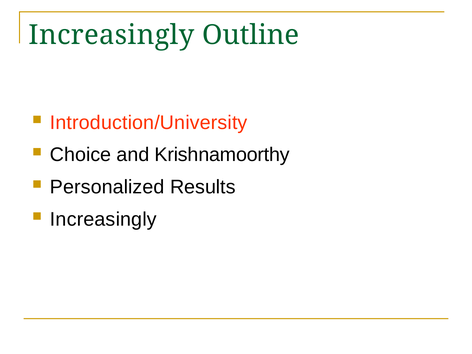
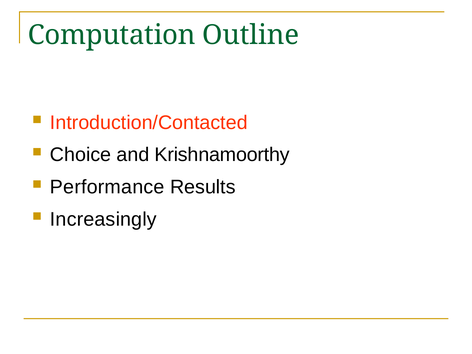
Increasingly: Increasingly -> Computation (112, 35)
Introduction/University: Introduction/University -> Introduction/Contacted (149, 123)
Personalized: Personalized -> Performance (107, 187)
